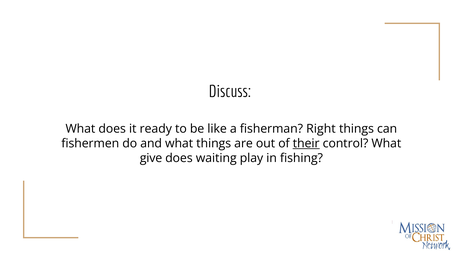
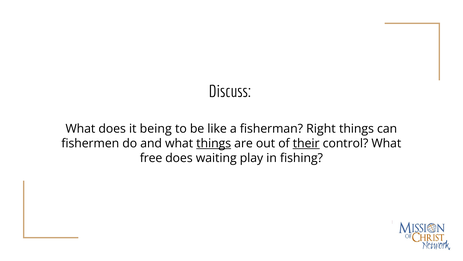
ready: ready -> being (156, 128)
things underline: none -> present (214, 143)
give: give -> free (151, 158)
